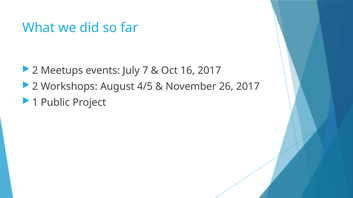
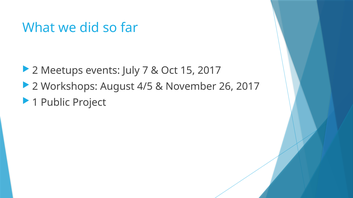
16: 16 -> 15 (188, 71)
